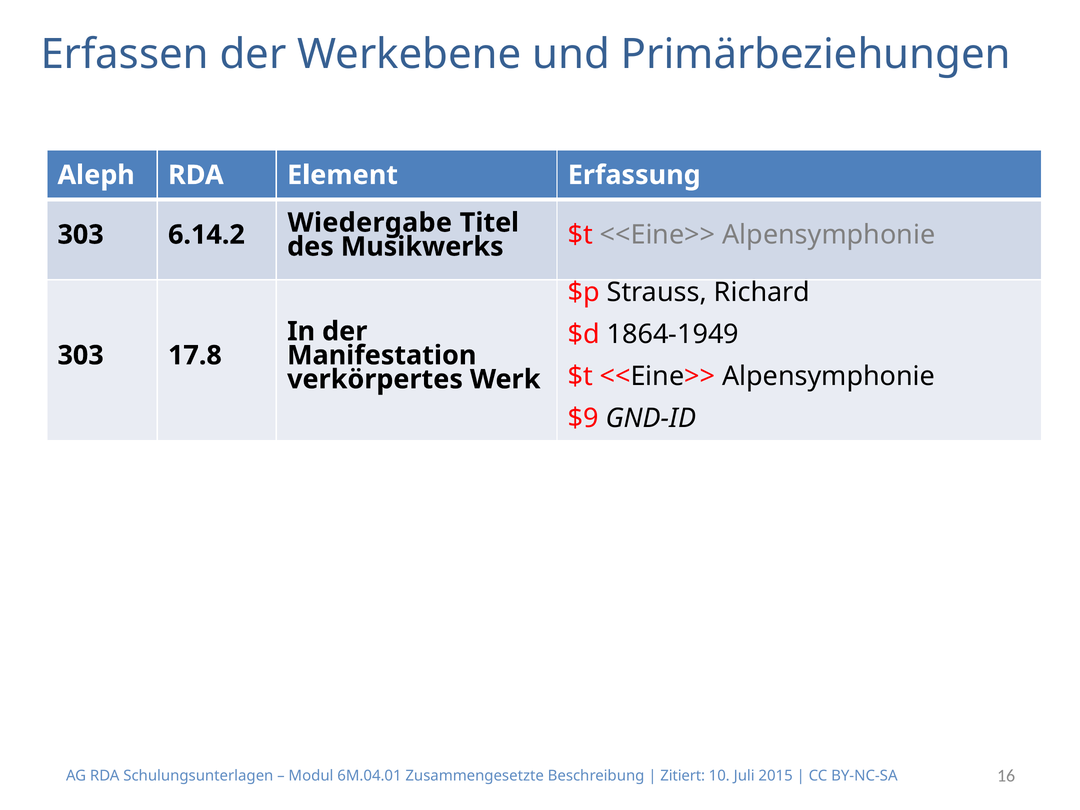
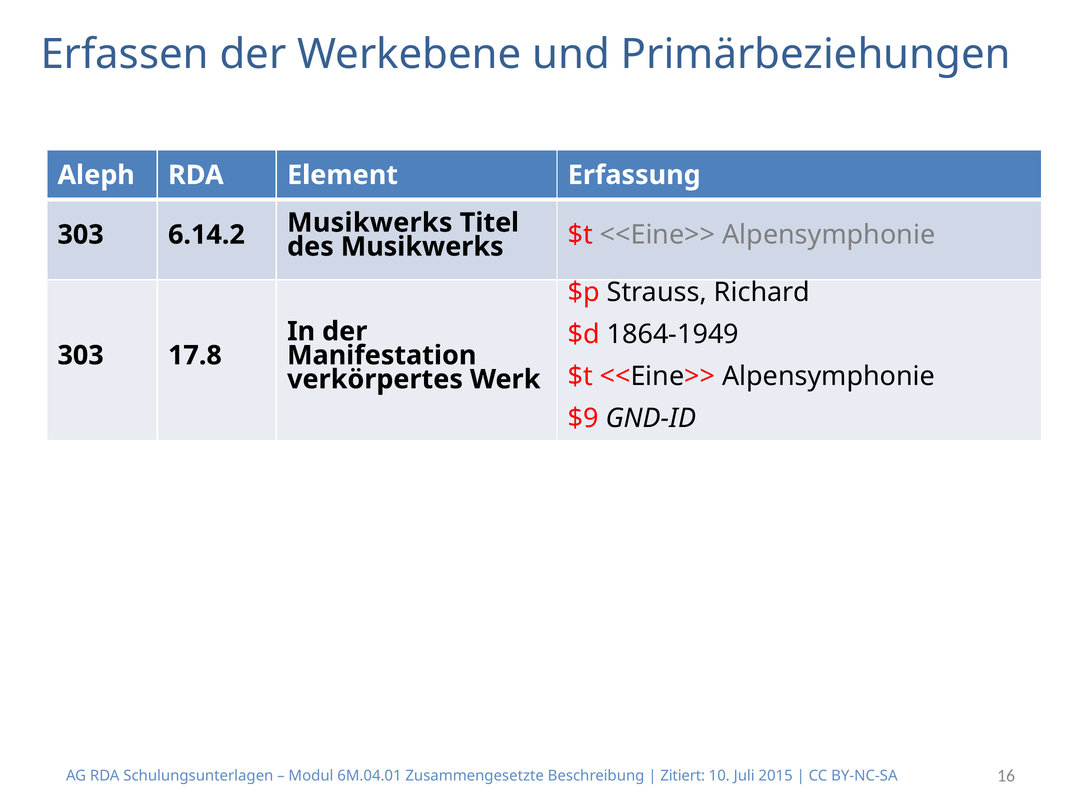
6.14.2 Wiedergabe: Wiedergabe -> Musikwerks (370, 223)
